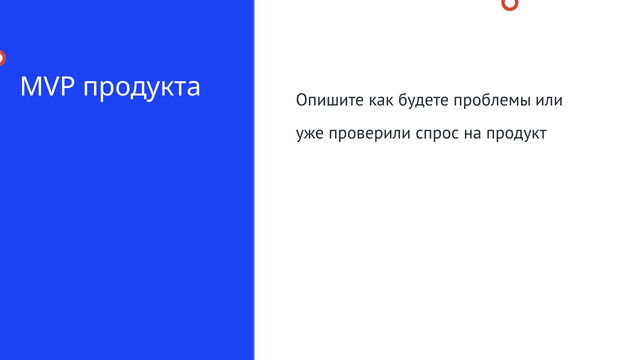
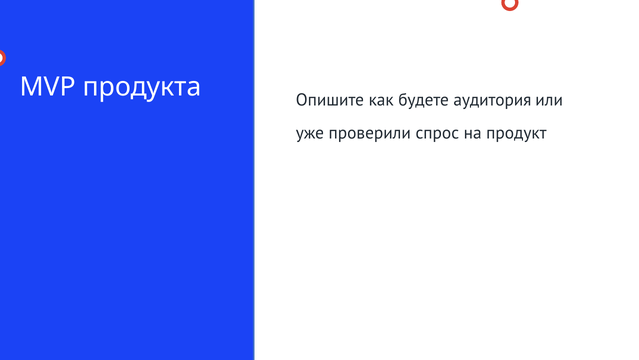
проблемы: проблемы -> аудитория (492, 100)
